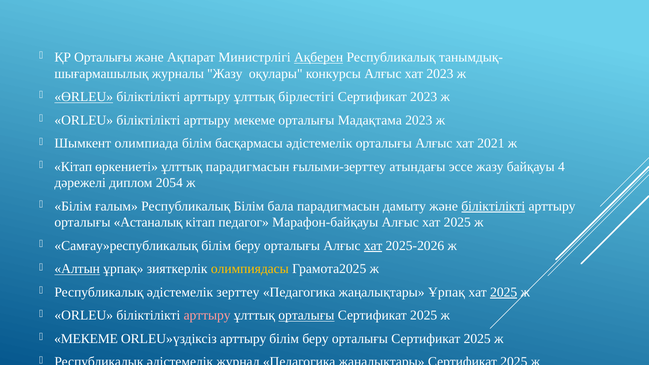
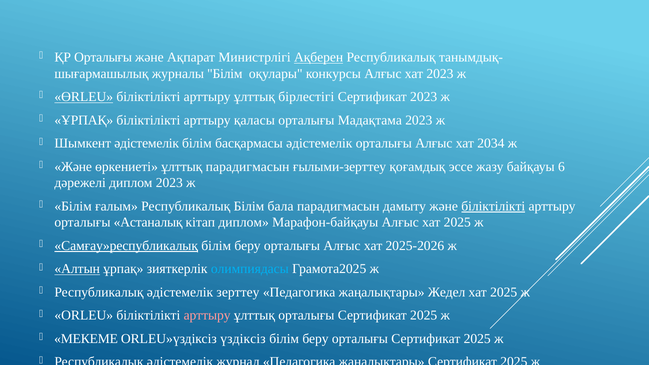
журналы Жазу: Жазу -> Білім (225, 74)
ORLEU: ORLEU -> ҰРПАҚ (84, 120)
арттыру мекеме: мекеме -> қаласы (254, 120)
Шымкент олимпиада: олимпиада -> әдістемелік (147, 143)
2021: 2021 -> 2034 (491, 143)
Кітап: Кітап -> Және (73, 167)
атындағы: атындағы -> қоғамдық (417, 167)
4: 4 -> 6 (561, 167)
диплом 2054: 2054 -> 2023 (169, 183)
кітап педагог: педагог -> диплом (244, 222)
Самғау»республикалық underline: none -> present (126, 246)
хат underline: present -> none (373, 246)
олимпиядасы colour: yellow -> light blue (250, 269)
жаңалықтары Ұрпақ: Ұрпақ -> Жедел (447, 292)
2025 underline: present -> none (504, 292)
орталығы underline: present -> none (306, 315)
ORLEU»үздіксіз арттыру: арттыру -> үздіксіз (243, 339)
